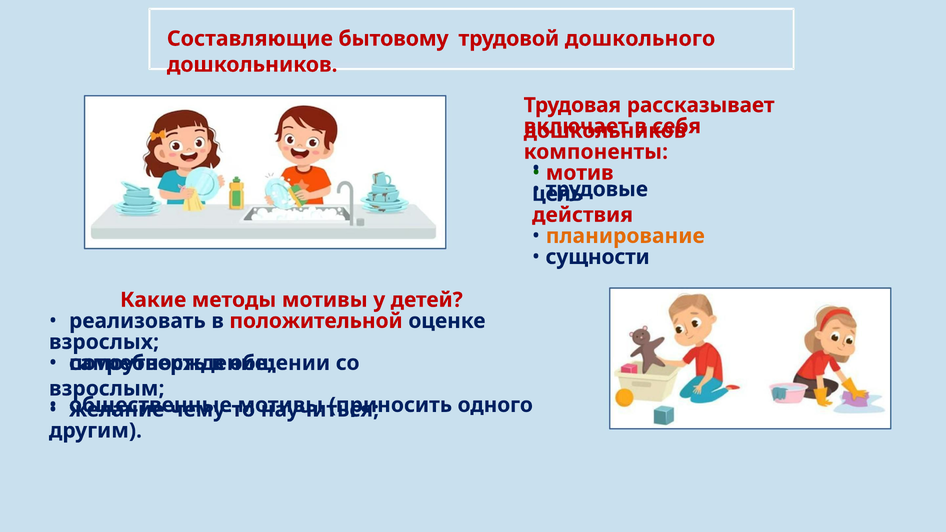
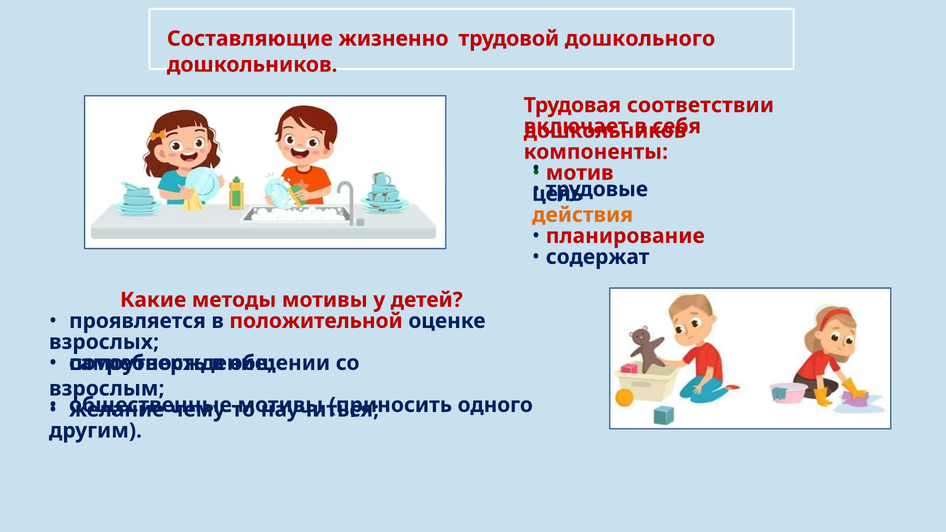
бытовому: бытовому -> жизненно (394, 39)
рассказывает: рассказывает -> соответствии (700, 105)
действия colour: red -> orange (583, 215)
планирование colour: orange -> red (625, 236)
сущности: сущности -> содержат (598, 257)
реализовать: реализовать -> проявляется (137, 321)
